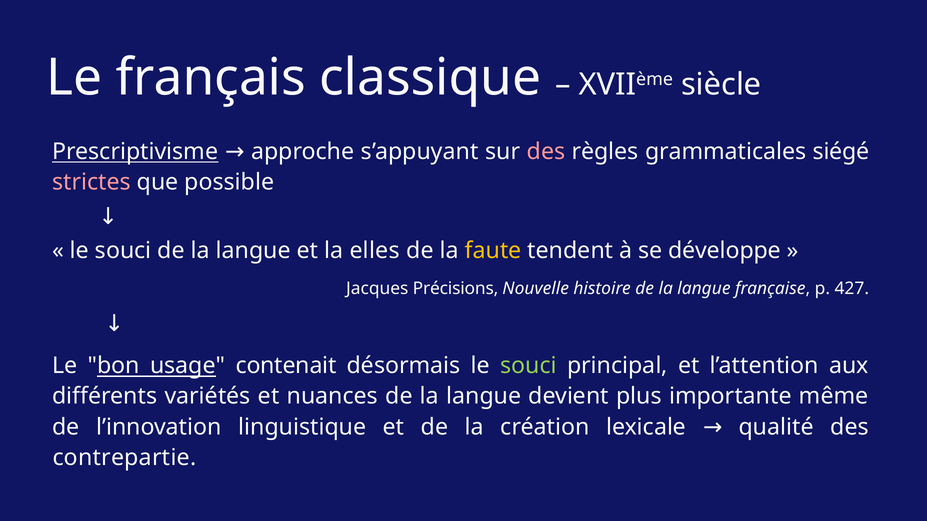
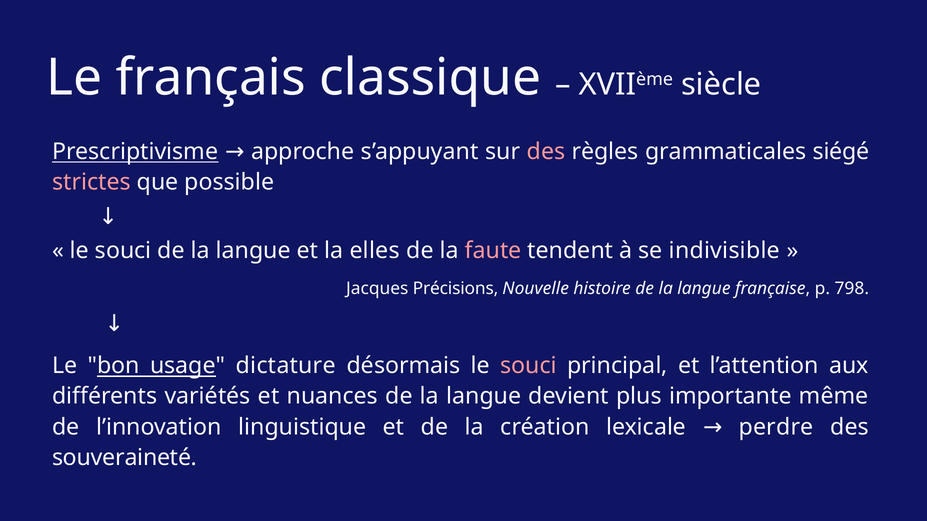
faute colour: yellow -> pink (493, 251)
développe: développe -> indivisible (724, 251)
427: 427 -> 798 (852, 289)
contenait: contenait -> dictature (286, 366)
souci colour: light green -> pink (528, 366)
qualité: qualité -> perdre (776, 427)
contrepartie: contrepartie -> souveraineté (125, 458)
